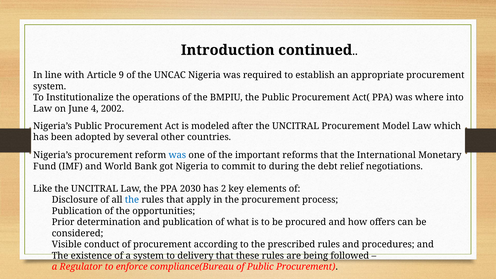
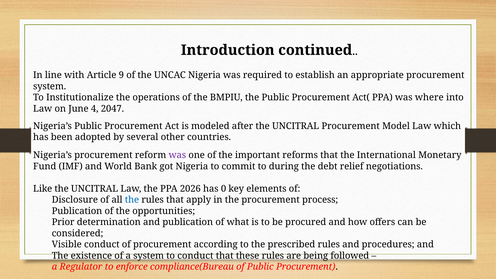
2002: 2002 -> 2047 (112, 109)
was colour: blue -> purple (177, 155)
2030: 2030 -> 2026 (190, 189)
2: 2 -> 0 (224, 189)
to delivery: delivery -> conduct (195, 256)
